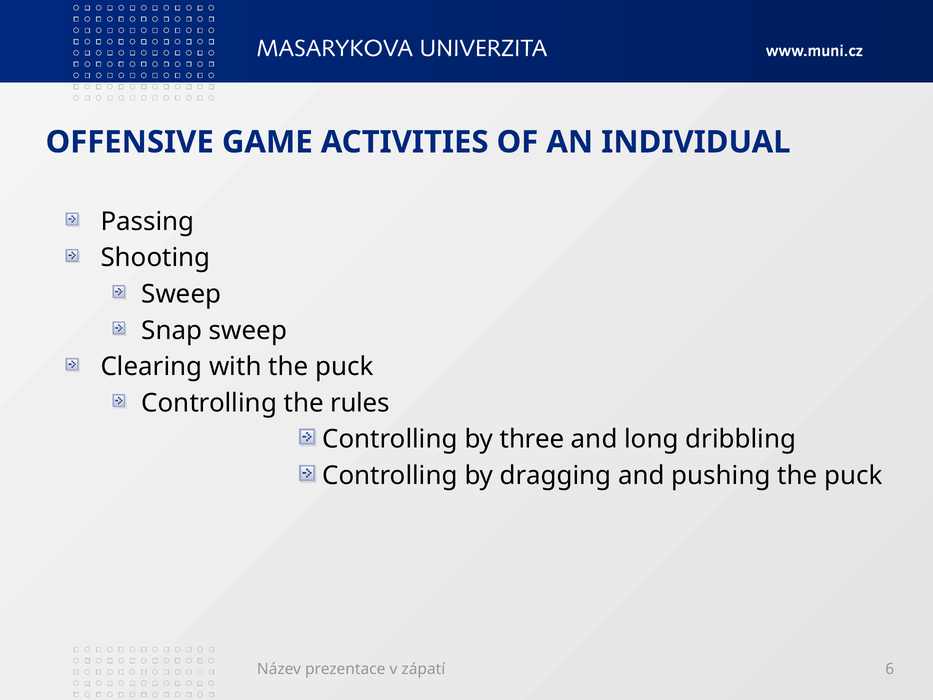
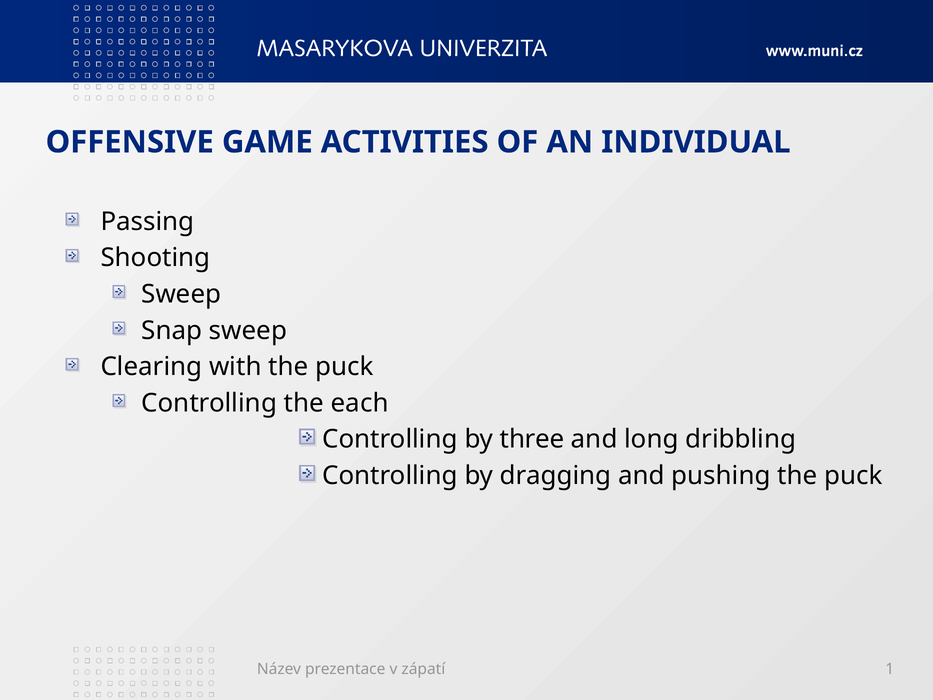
rules: rules -> each (360, 403)
6: 6 -> 1 (890, 669)
